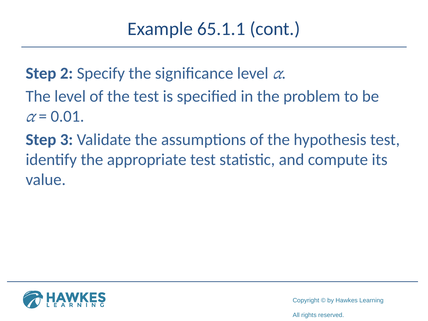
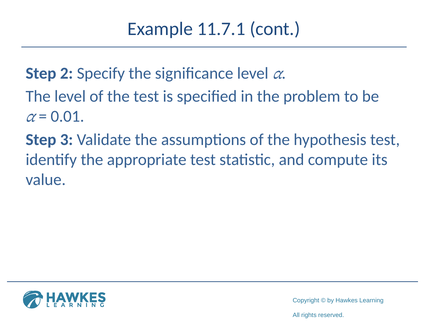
65.1.1: 65.1.1 -> 11.7.1 (221, 29)
